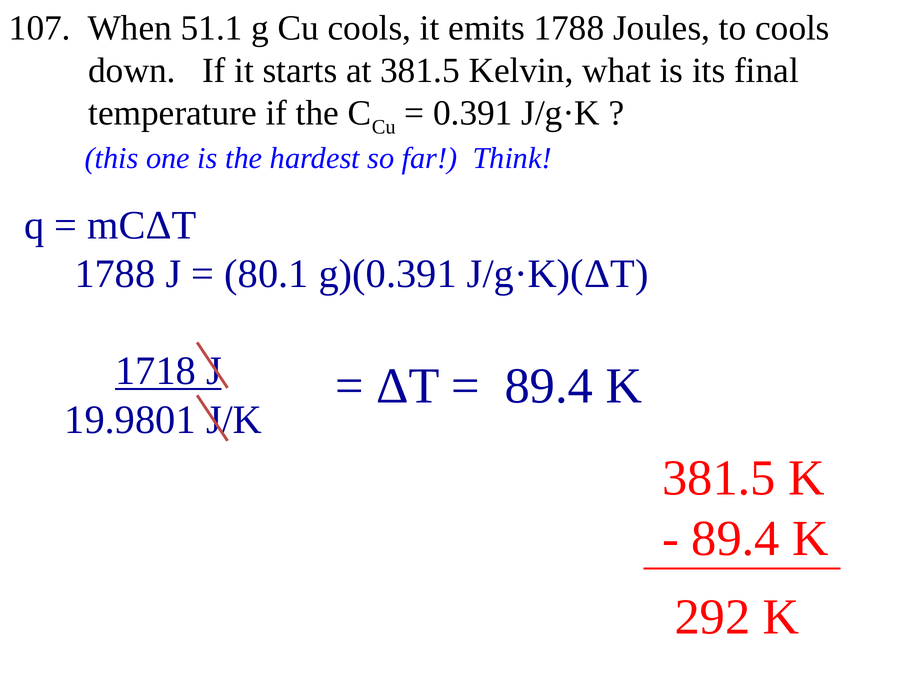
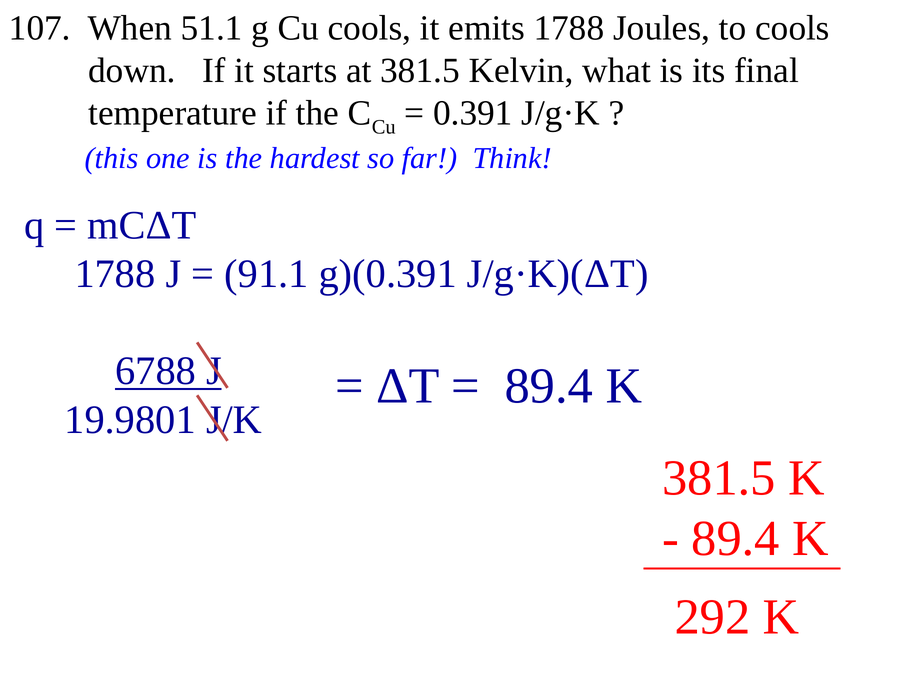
80.1: 80.1 -> 91.1 (266, 274)
1718: 1718 -> 6788 (156, 371)
